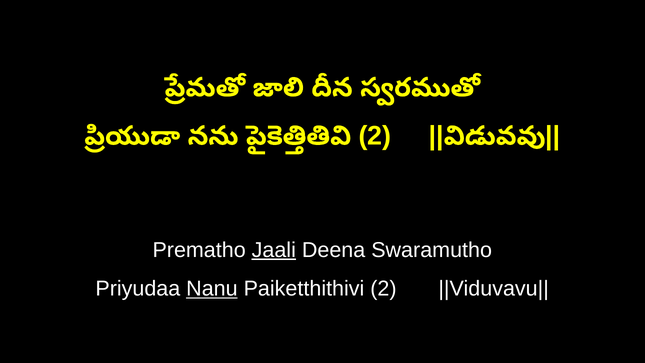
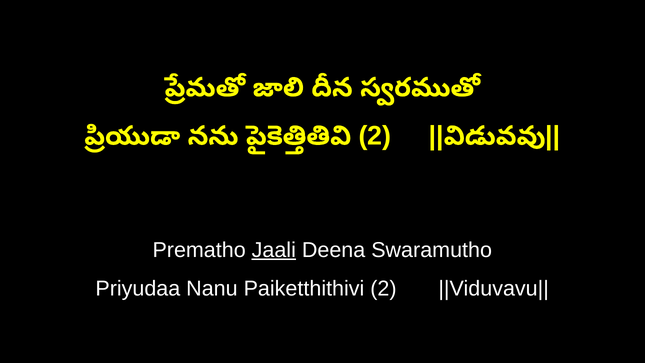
Nanu underline: present -> none (212, 289)
